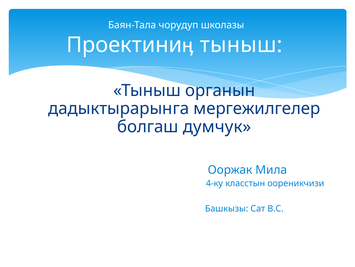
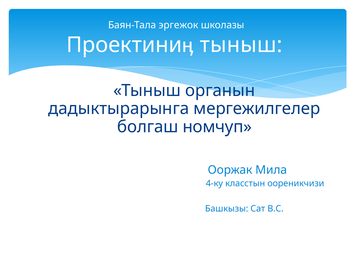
чорудуп: чорудуп -> эргежок (178, 25)
думчук: думчук -> номчуп (217, 126)
